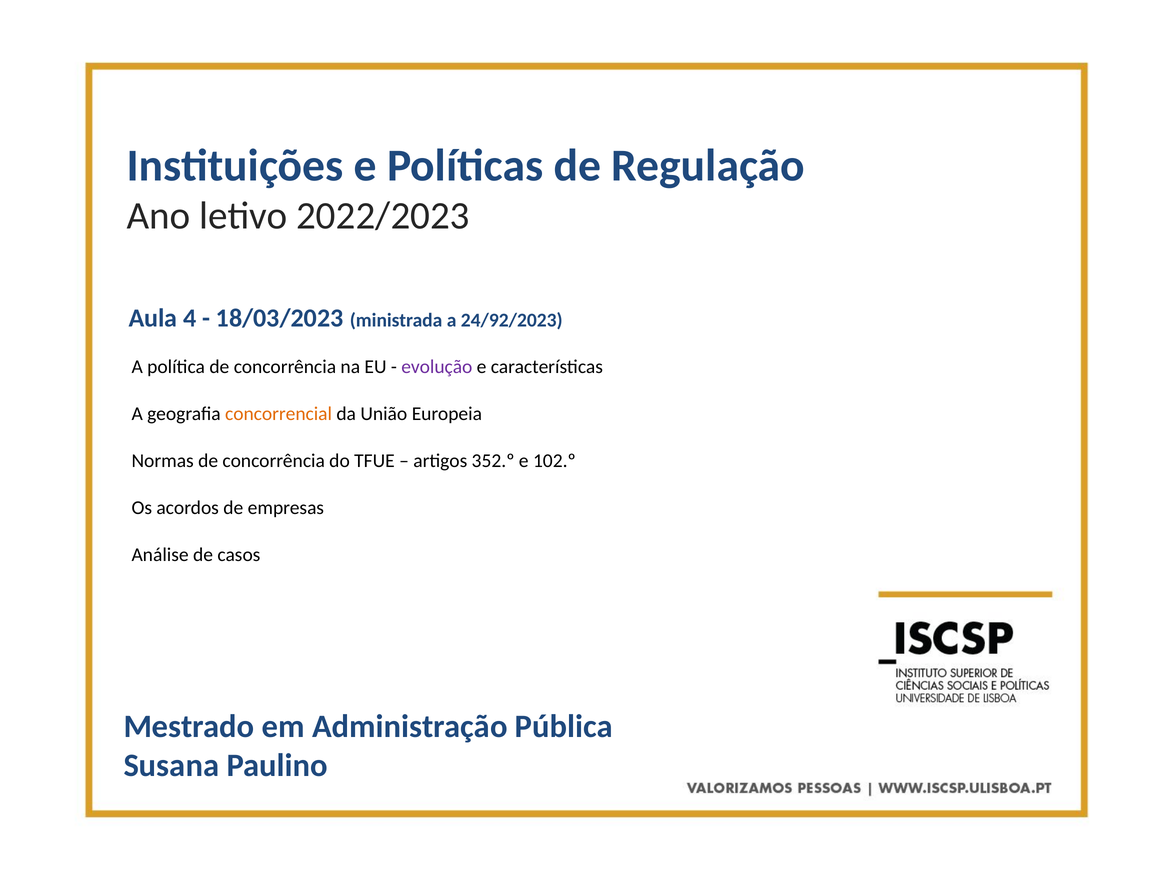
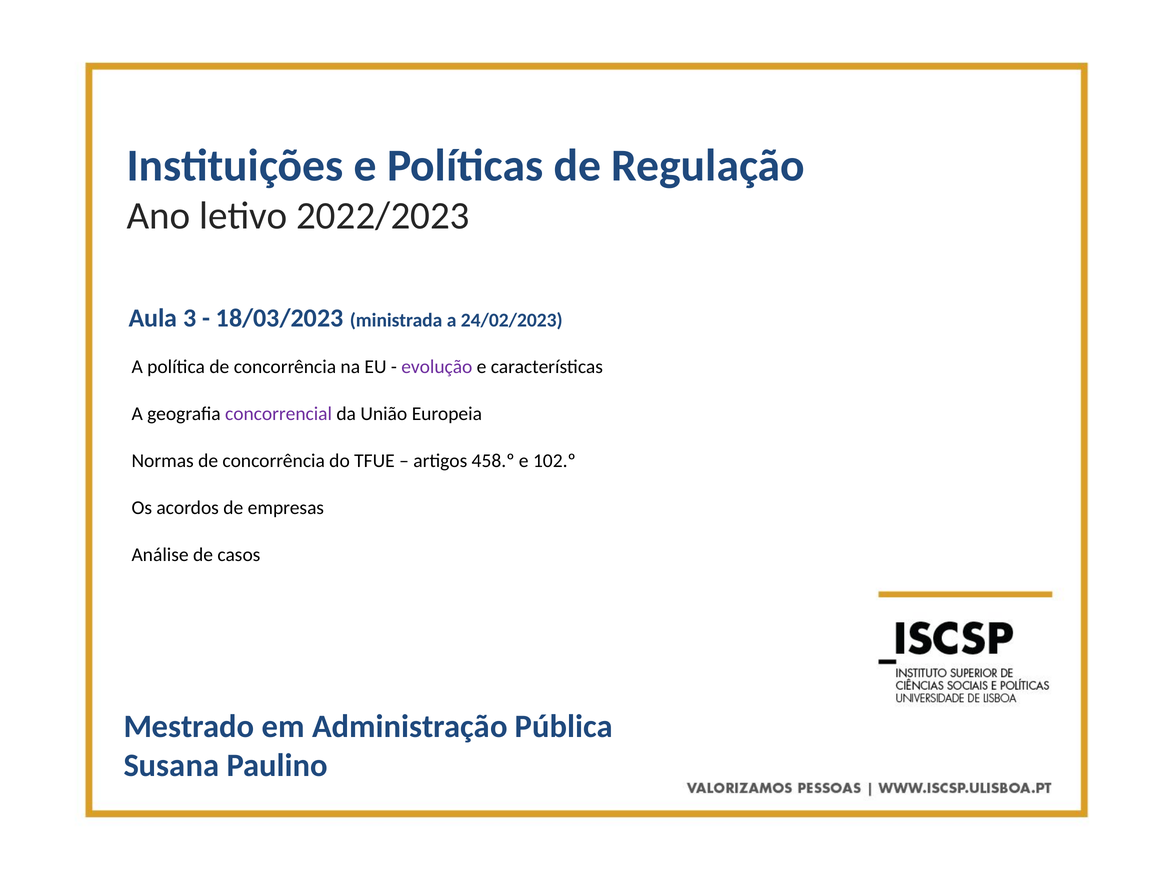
4: 4 -> 3 (190, 318)
24/92/2023: 24/92/2023 -> 24/02/2023 (512, 320)
concorrencial colour: orange -> purple (279, 414)
352.º: 352.º -> 458.º (493, 461)
